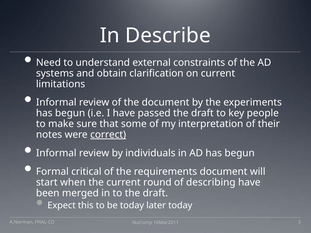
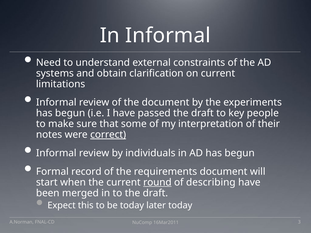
In Describe: Describe -> Informal (168, 36)
critical: critical -> record (86, 172)
round underline: none -> present (157, 182)
